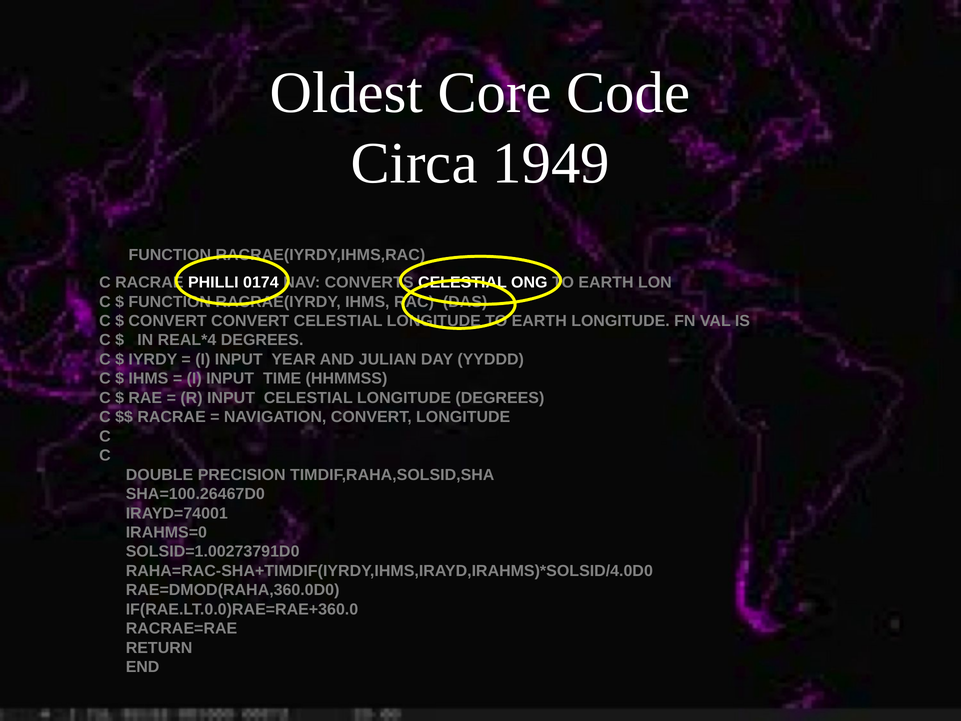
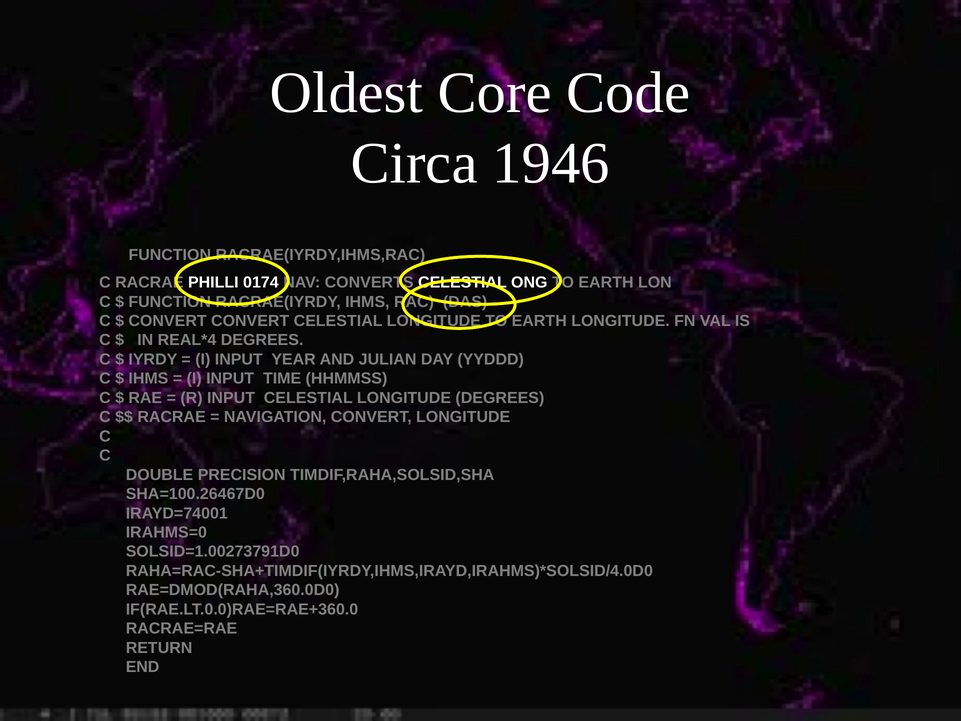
1949: 1949 -> 1946 (551, 163)
